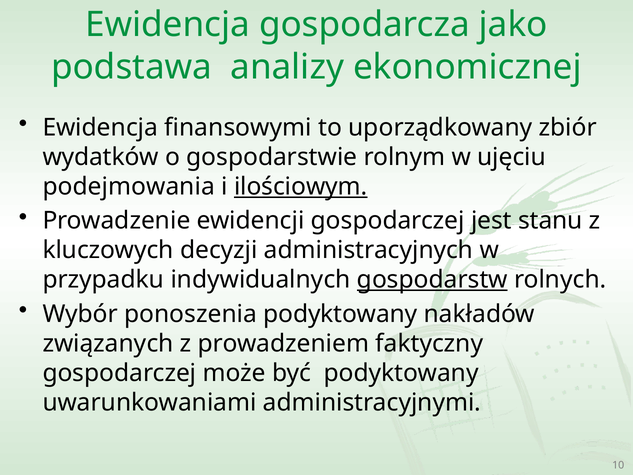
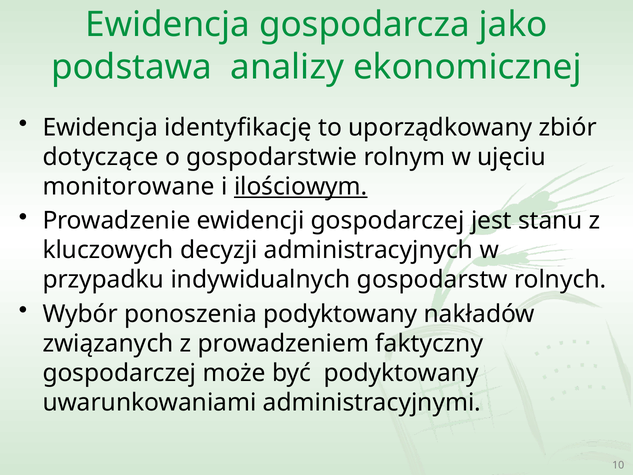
finansowymi: finansowymi -> identyfikację (238, 127)
wydatków: wydatków -> dotyczące (101, 157)
podejmowania: podejmowania -> monitorowane (129, 186)
gospodarstw underline: present -> none (432, 280)
